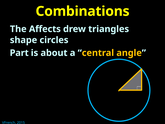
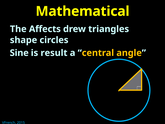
Combinations: Combinations -> Mathematical (83, 11)
Part: Part -> Sine (19, 53)
about: about -> result (54, 53)
